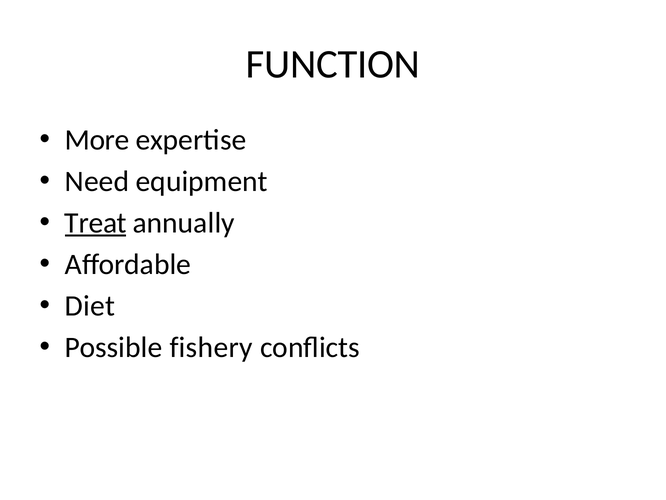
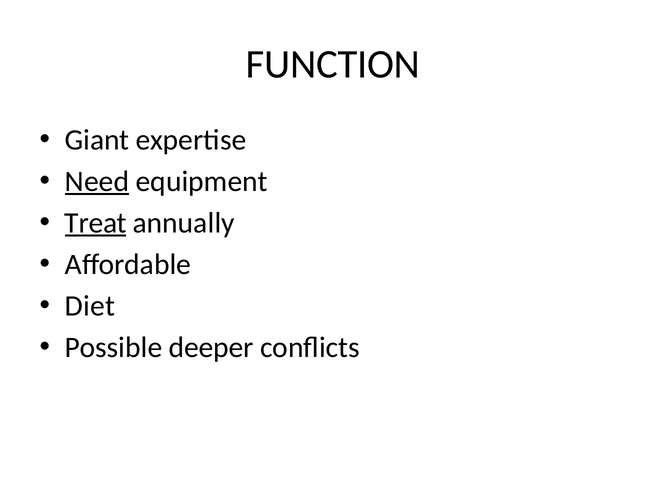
More: More -> Giant (97, 140)
Need underline: none -> present (97, 181)
fishery: fishery -> deeper (211, 347)
